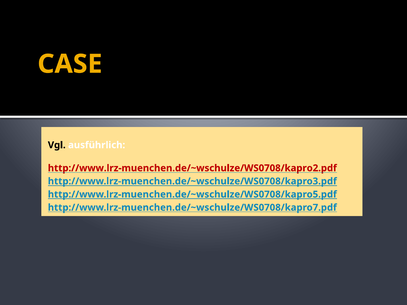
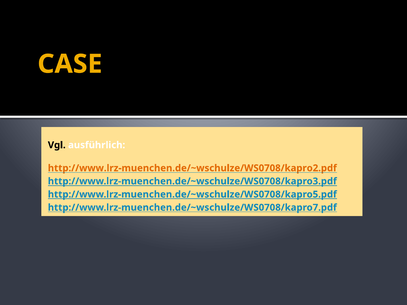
http://www.lrz-muenchen.de/~wschulze/WS0708/kapro2.pdf colour: red -> orange (192, 168)
